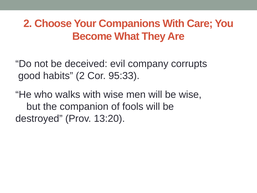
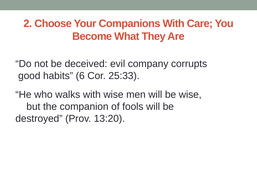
habits 2: 2 -> 6 (80, 76)
95:33: 95:33 -> 25:33 (124, 76)
